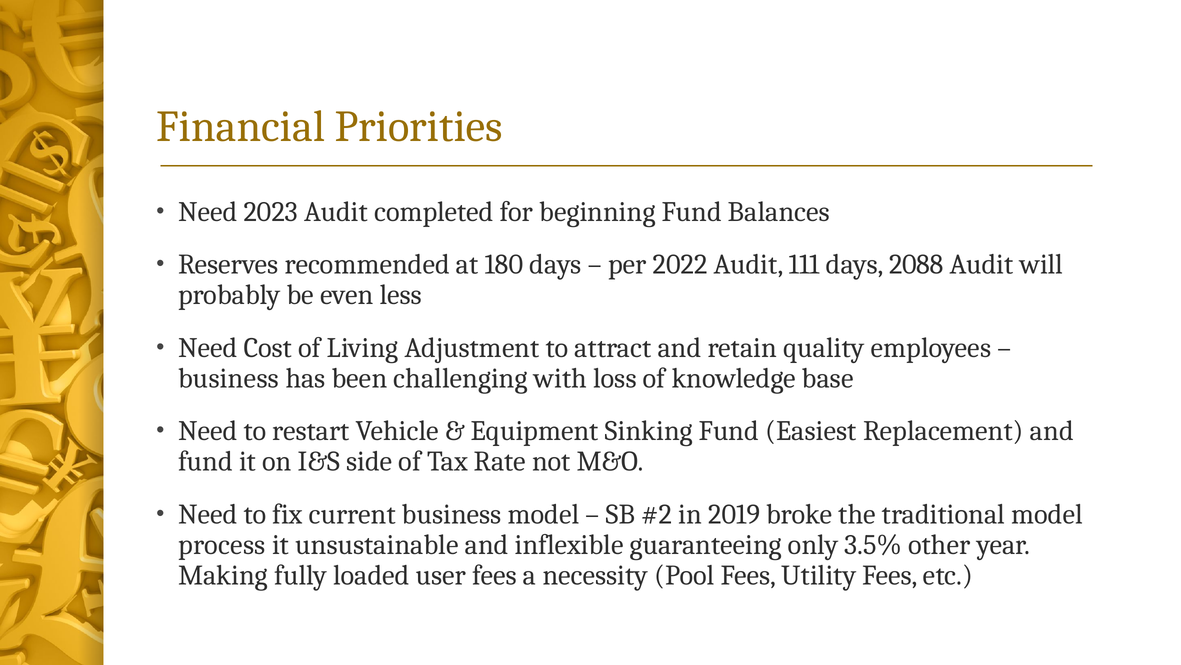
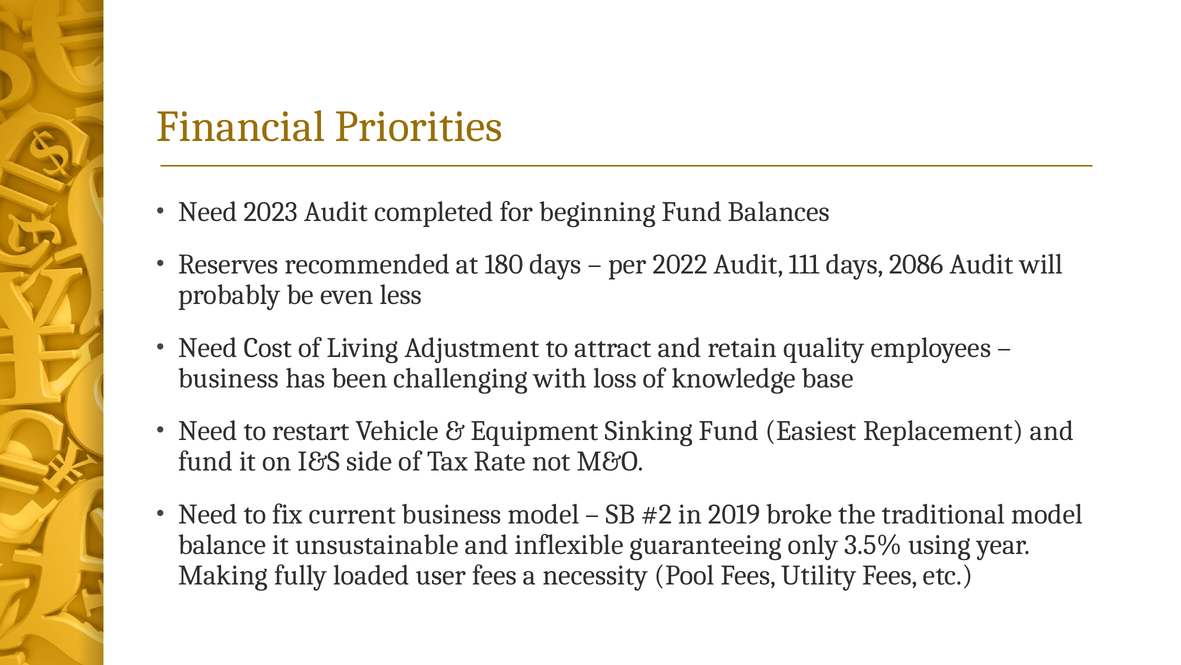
2088: 2088 -> 2086 (916, 264)
process: process -> balance (222, 545)
other: other -> using (939, 545)
